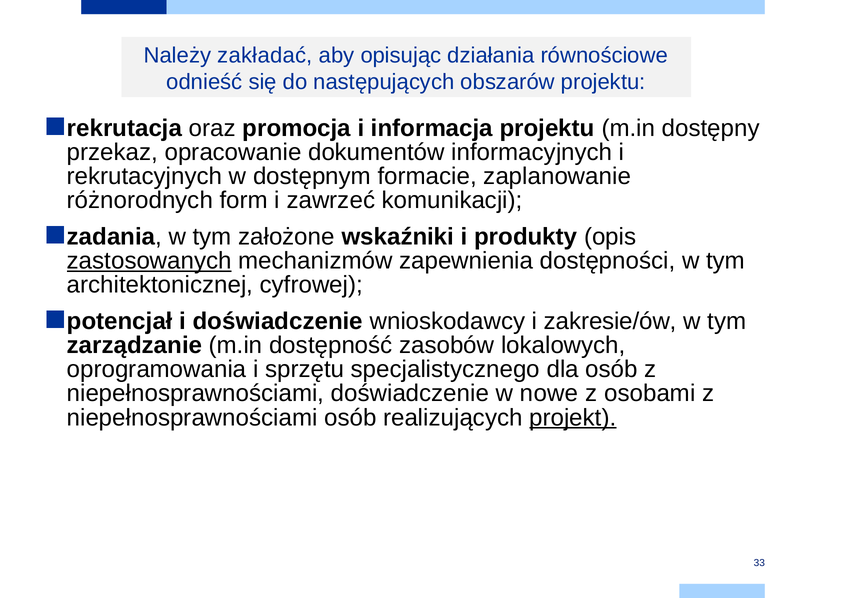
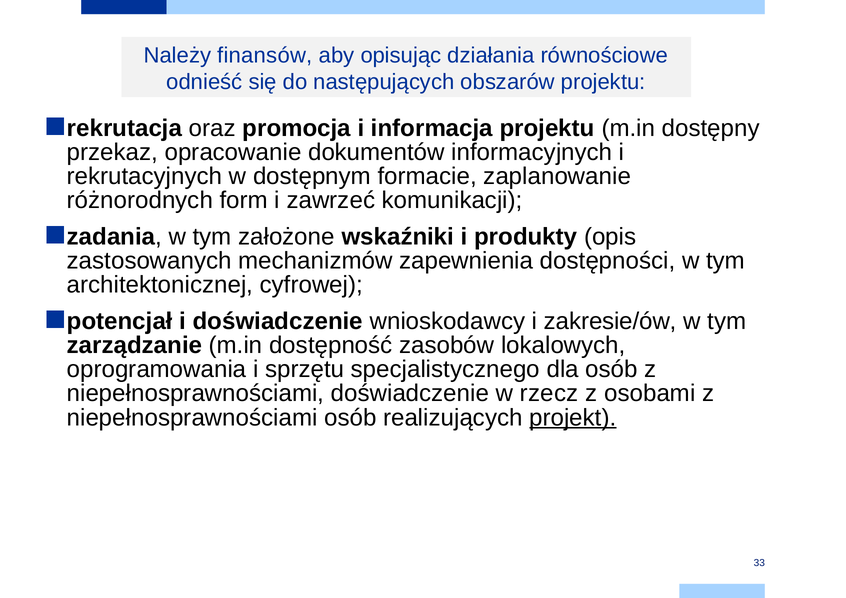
zakładać: zakładać -> finansów (265, 55)
zastosowanych underline: present -> none (149, 261)
nowe: nowe -> rzecz (549, 394)
